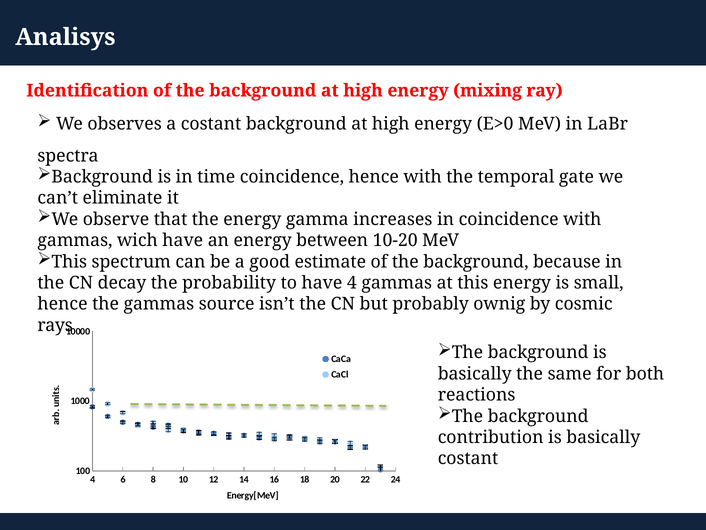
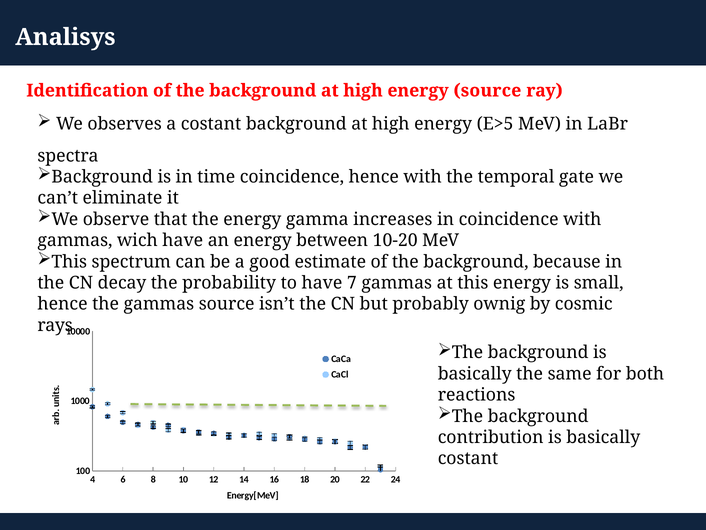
energy mixing: mixing -> source (487, 90)
E>0: E>0 -> E>5 (495, 124)
have 4: 4 -> 7 (352, 283)
